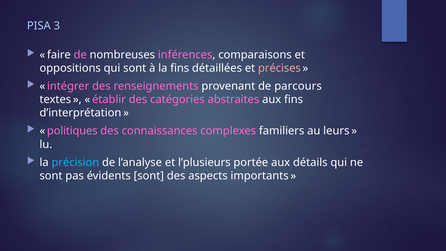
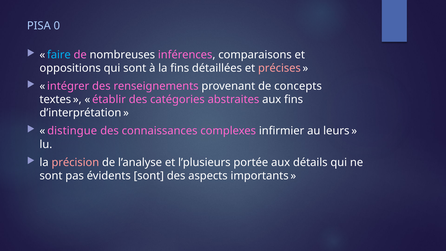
3: 3 -> 0 (57, 26)
faire colour: white -> light blue (59, 55)
parcours: parcours -> concepts (298, 86)
politiques: politiques -> distingue (72, 131)
familiers: familiers -> infirmier (282, 131)
précision colour: light blue -> pink (75, 162)
